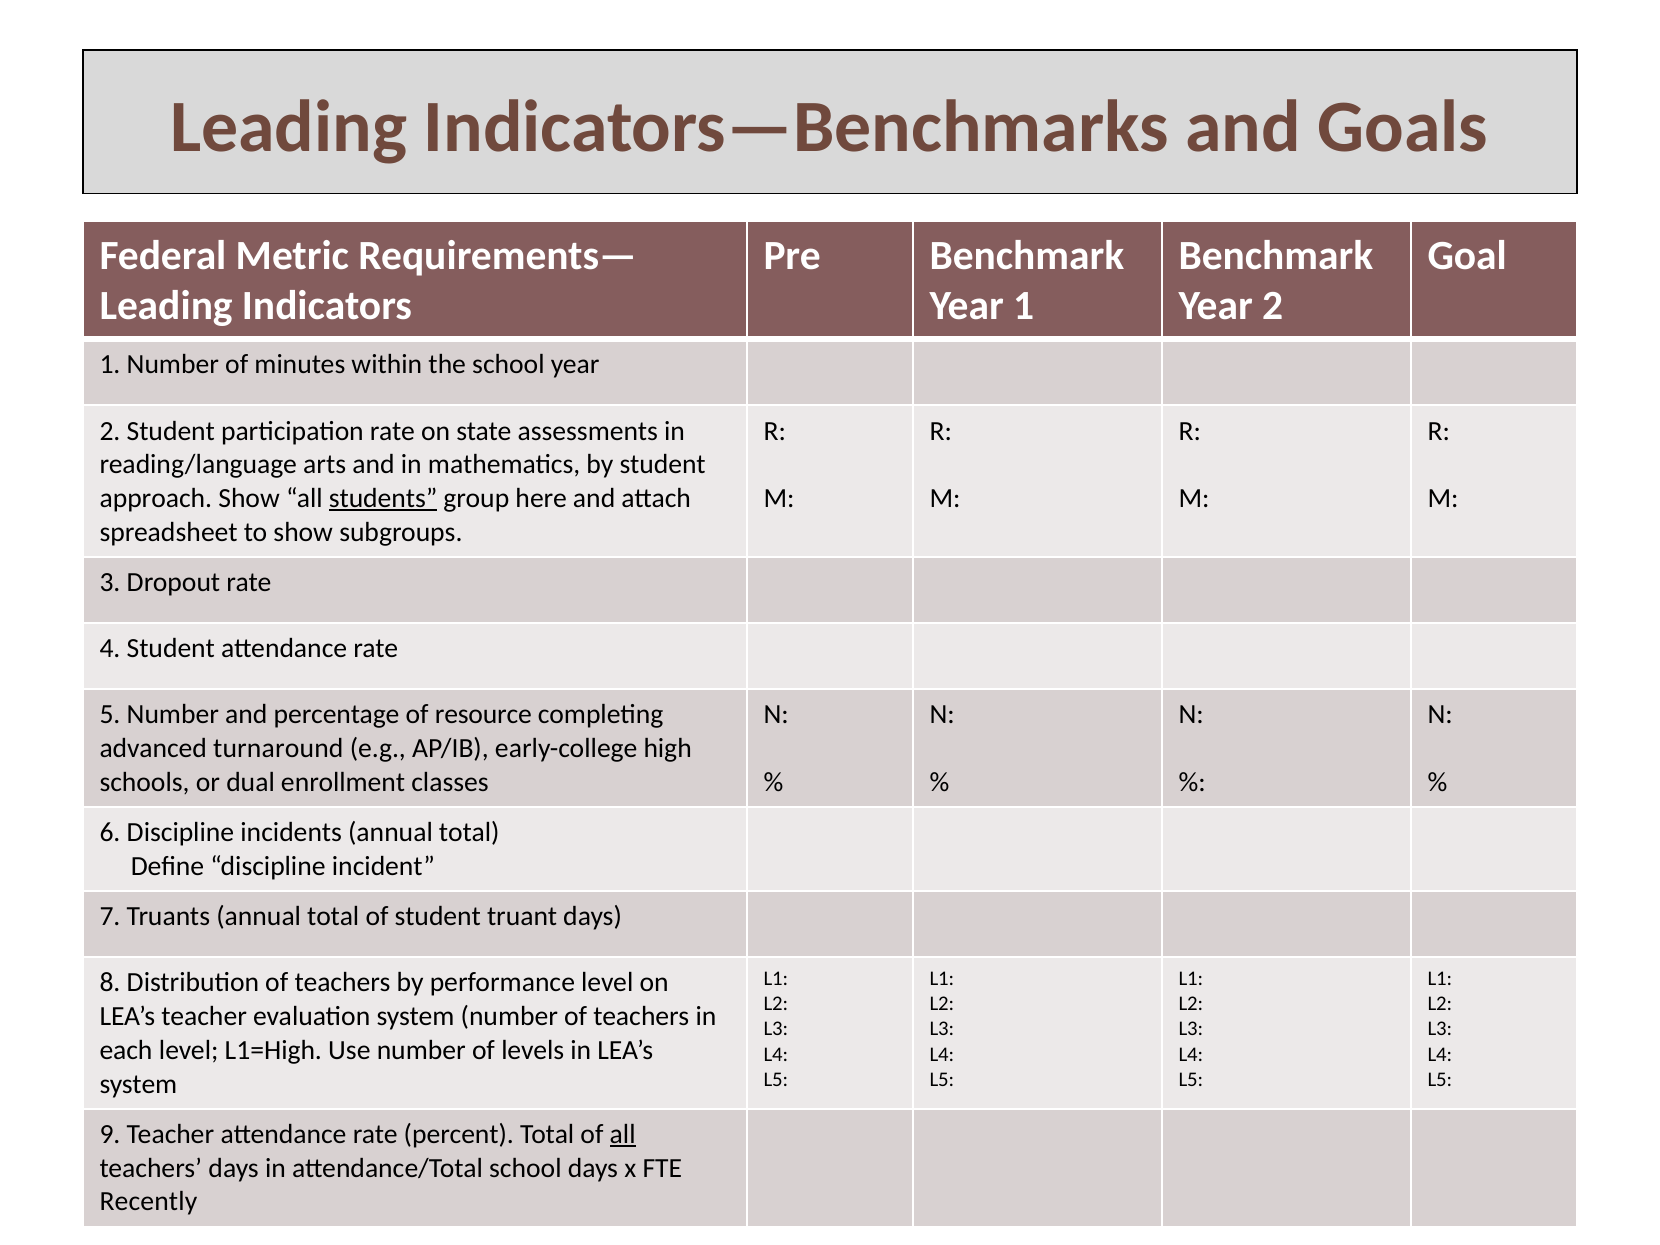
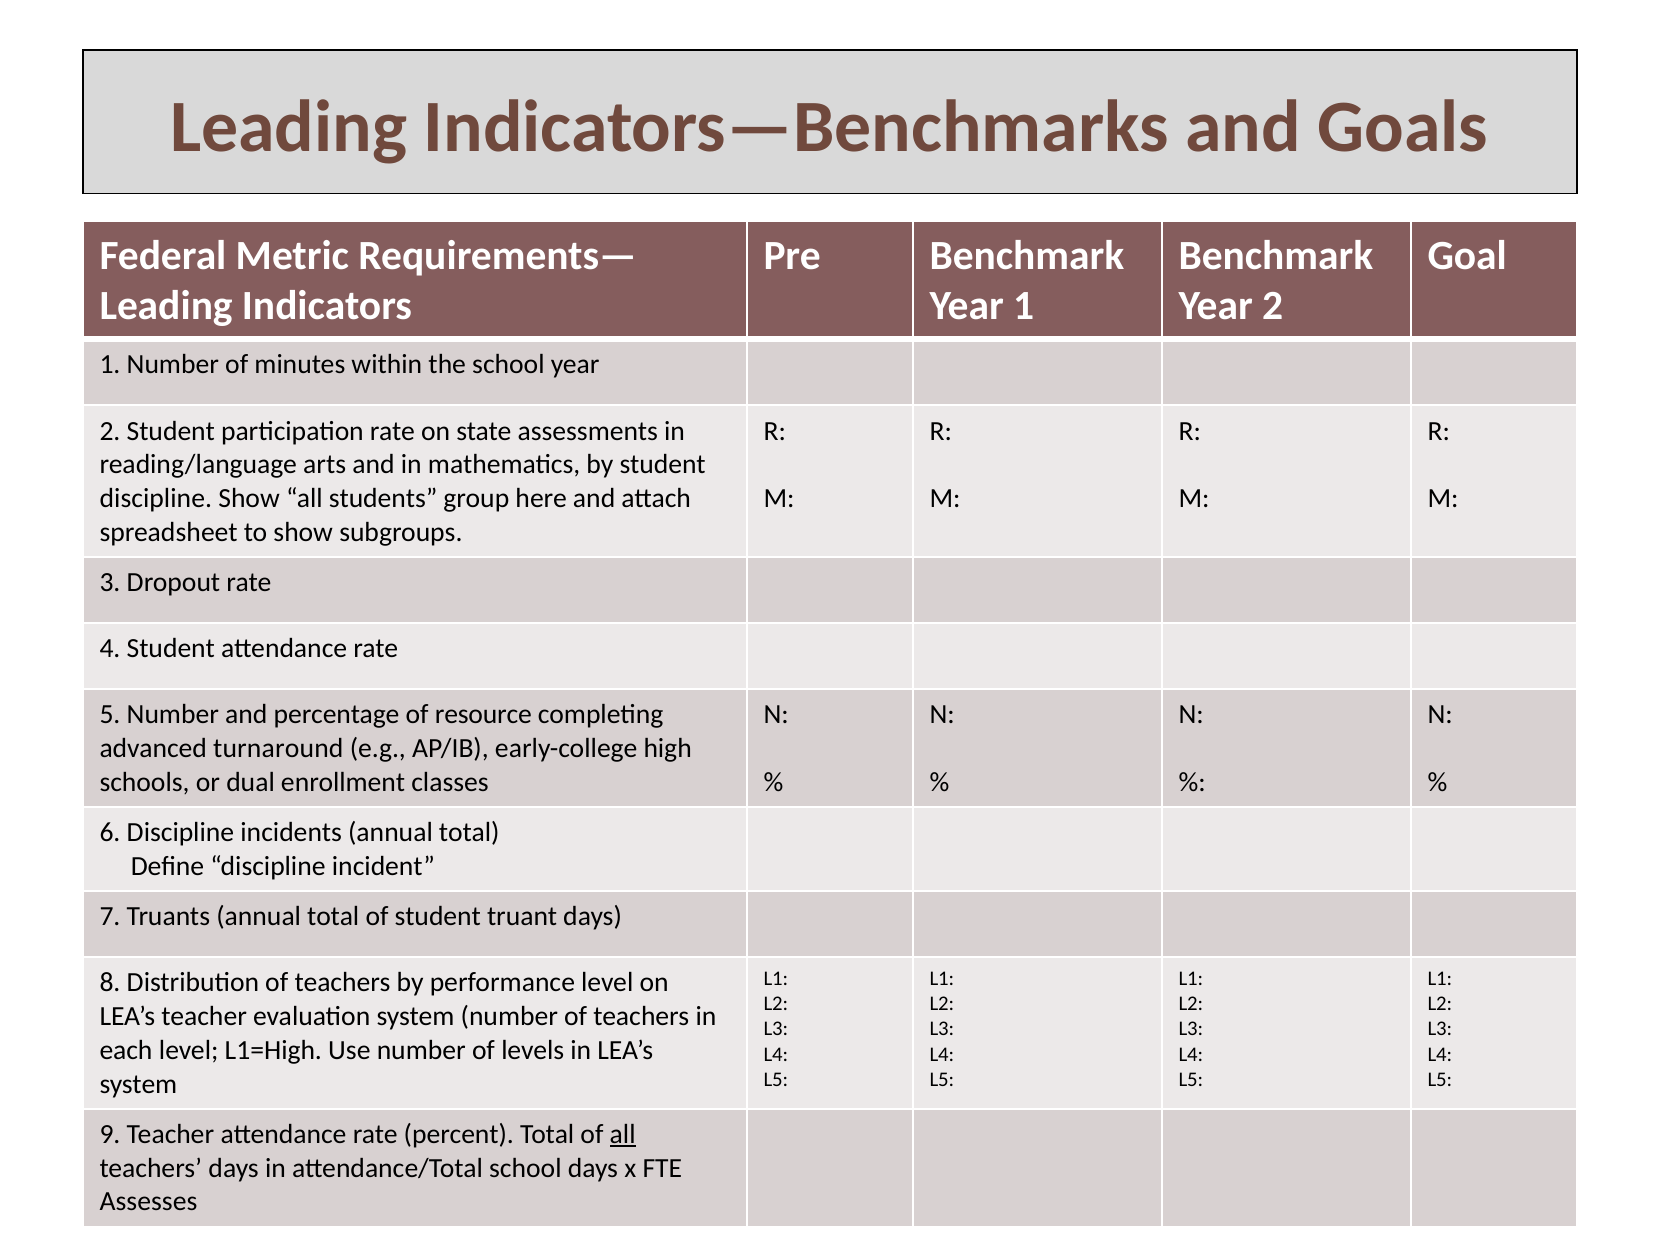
approach: approach -> discipline (156, 498)
students underline: present -> none (383, 498)
Recently: Recently -> Assesses (148, 1202)
